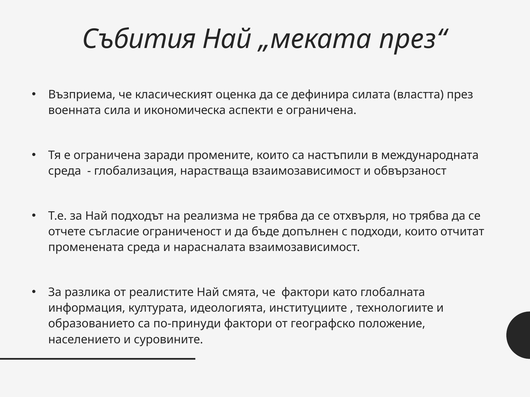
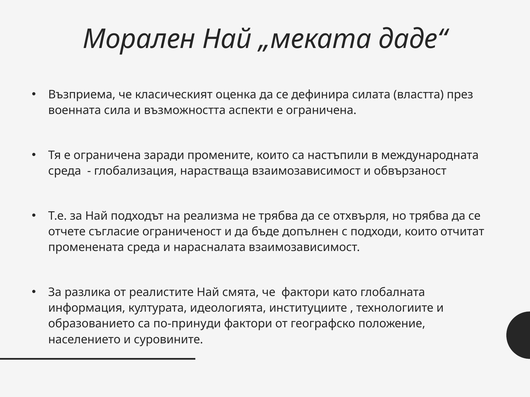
Събития: Събития -> Морален (139, 39)
през“: през“ -> даде“ (413, 39)
икономическа: икономическа -> възможността (185, 111)
